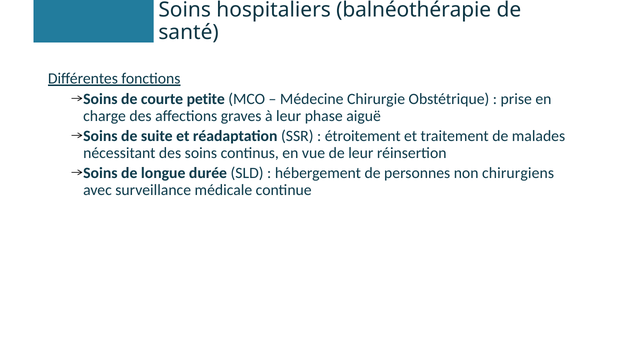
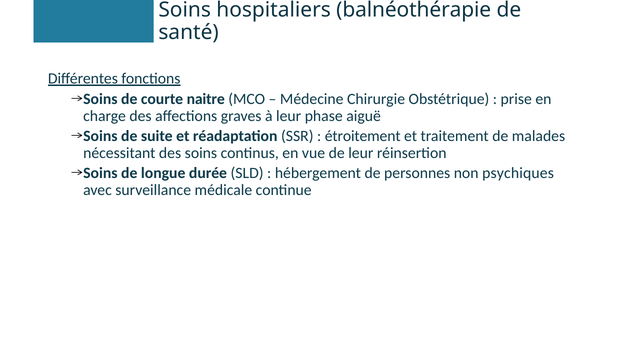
petite: petite -> naitre (206, 99)
chirurgiens: chirurgiens -> psychiques (518, 173)
